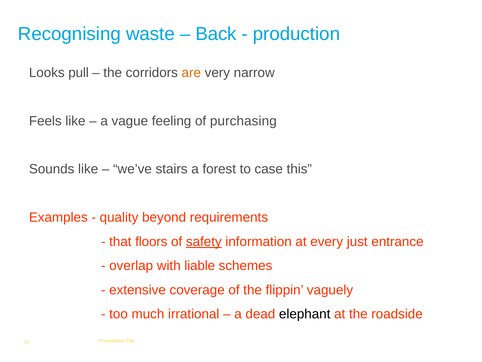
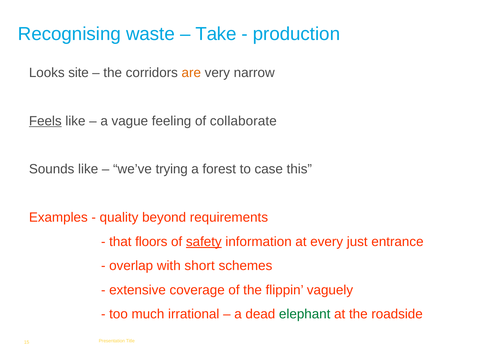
Back: Back -> Take (216, 34)
pull: pull -> site (79, 73)
Feels underline: none -> present (45, 121)
purchasing: purchasing -> collaborate (243, 121)
stairs: stairs -> trying (172, 169)
liable: liable -> short (200, 265)
elephant colour: black -> green (305, 314)
